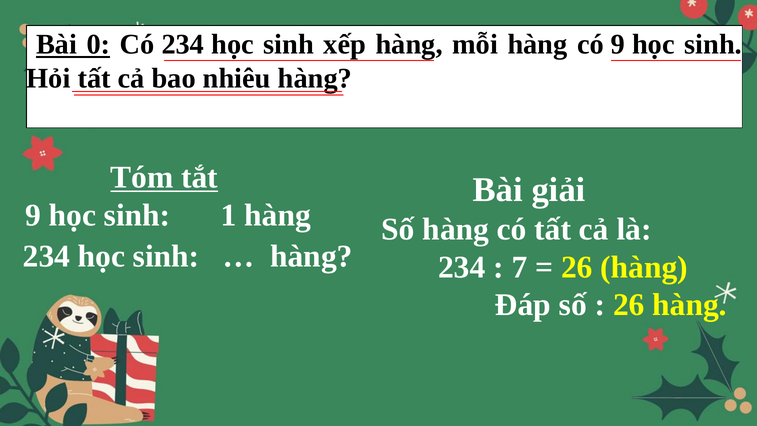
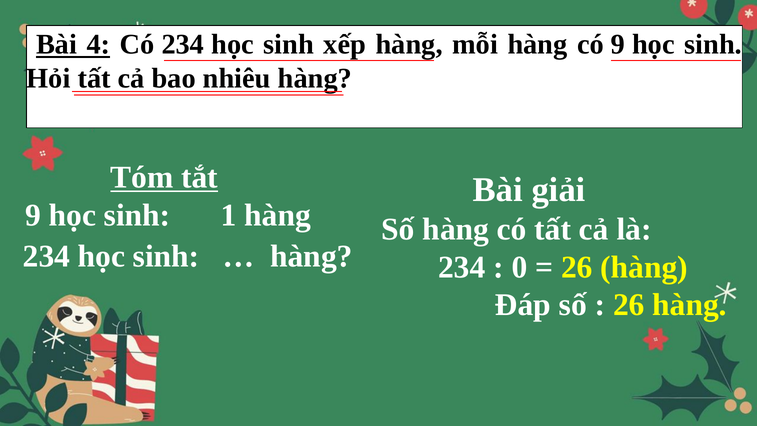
0: 0 -> 4 (98, 44)
7: 7 -> 0 (519, 267)
